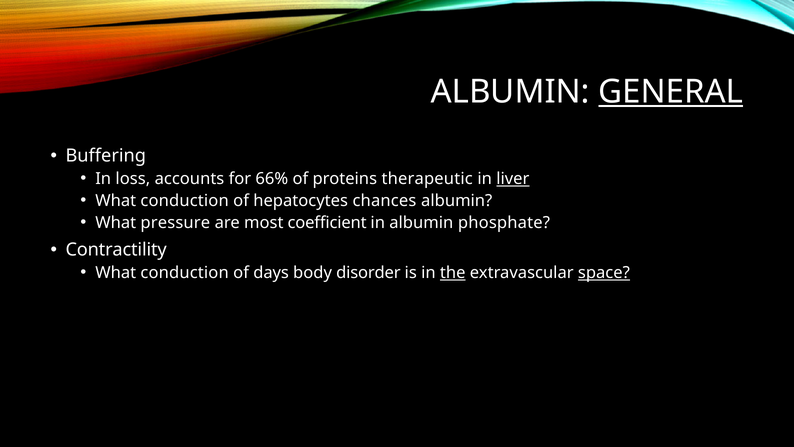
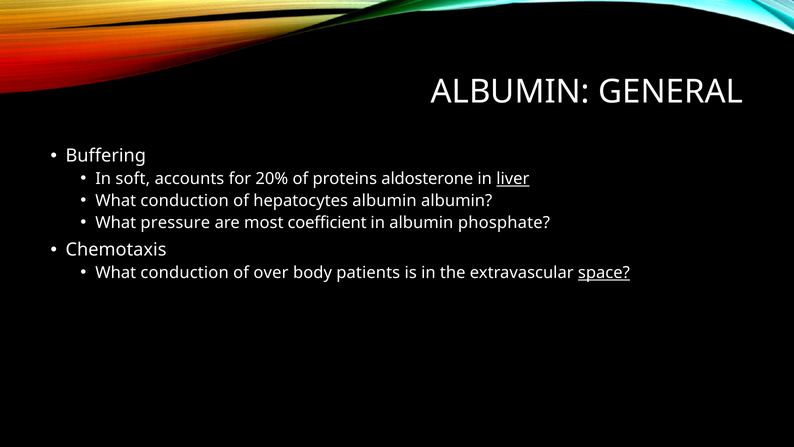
GENERAL underline: present -> none (671, 92)
loss: loss -> soft (133, 179)
66%: 66% -> 20% (272, 179)
therapeutic: therapeutic -> aldosterone (427, 179)
hepatocytes chances: chances -> albumin (384, 200)
Contractility: Contractility -> Chemotaxis (116, 249)
days: days -> over (271, 272)
disorder: disorder -> patients (368, 272)
the underline: present -> none (453, 272)
